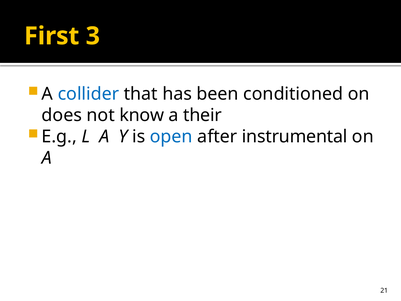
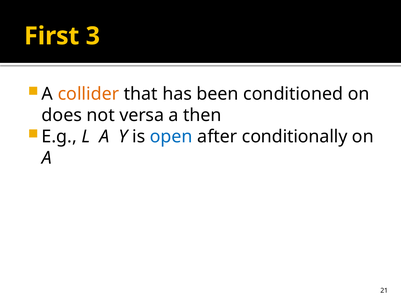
collider colour: blue -> orange (88, 94)
know: know -> versa (142, 115)
their: their -> then (202, 115)
instrumental: instrumental -> conditionally (295, 137)
